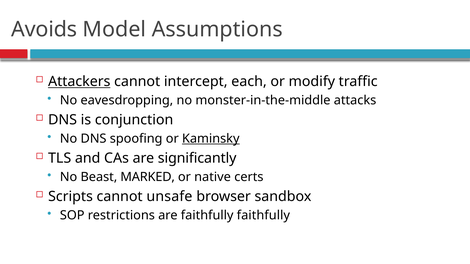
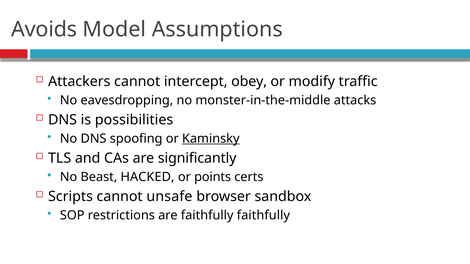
Attackers underline: present -> none (79, 82)
each: each -> obey (249, 82)
conjunction: conjunction -> possibilities (134, 120)
MARKED: MARKED -> HACKED (148, 177)
native: native -> points (213, 177)
